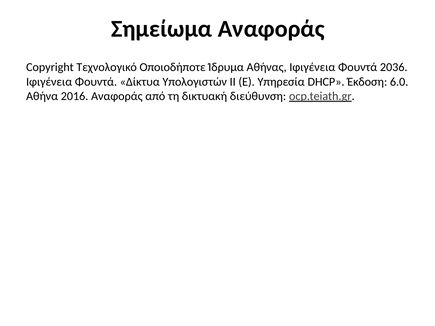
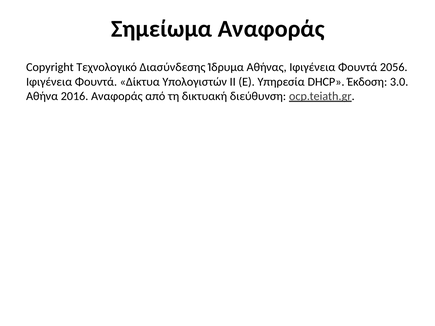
Οποιοδήποτε: Οποιοδήποτε -> Διασύνδεσης (172, 67)
2036: 2036 -> 2056 (394, 67)
6.0: 6.0 -> 3.0 (399, 82)
